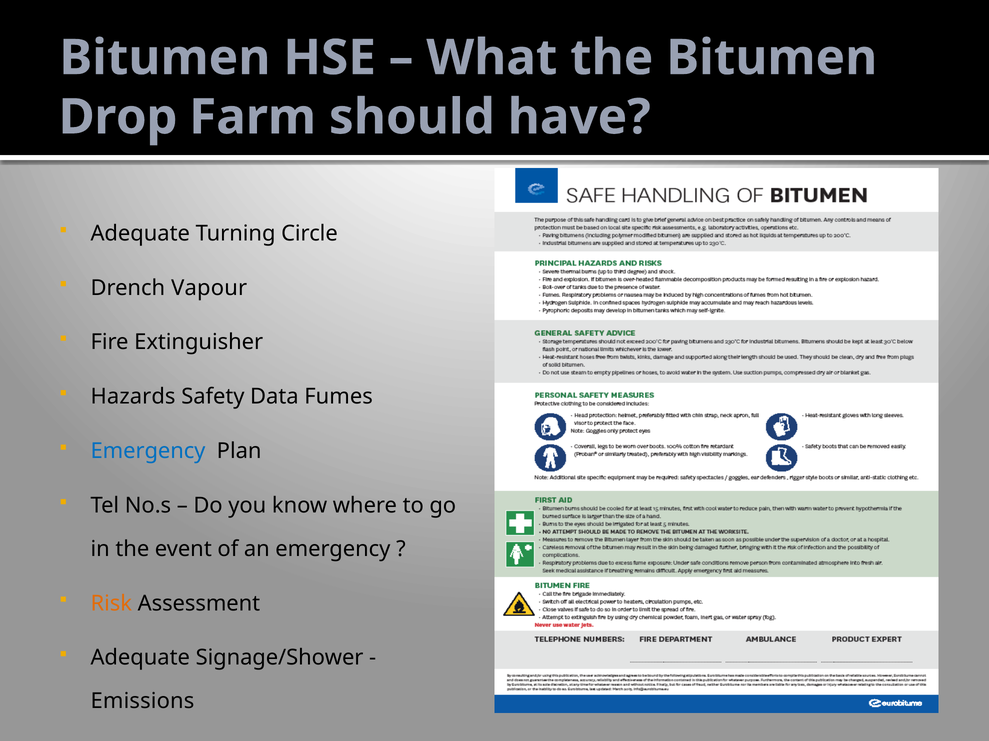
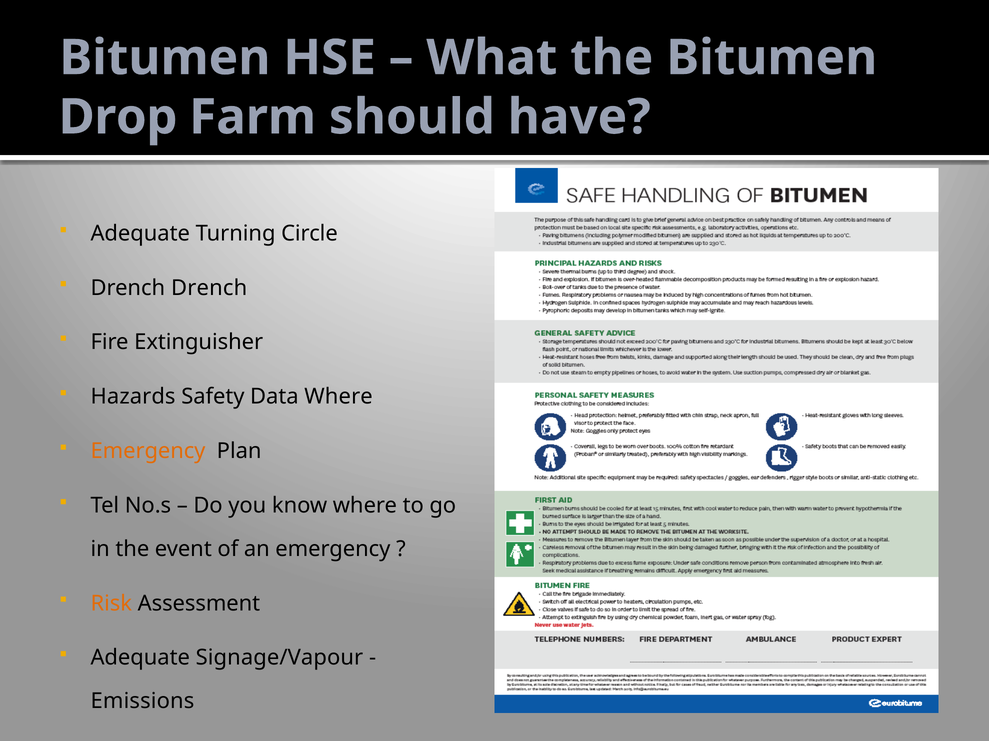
Drench Vapour: Vapour -> Drench (209, 288)
Data Fumes: Fumes -> Where (339, 397)
Emergency colour: blue -> orange (148, 452)
Signage/Shower: Signage/Shower -> Signage/Vapour (279, 658)
